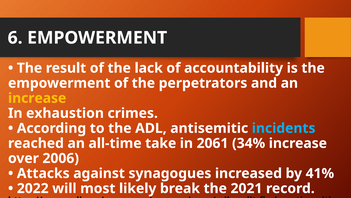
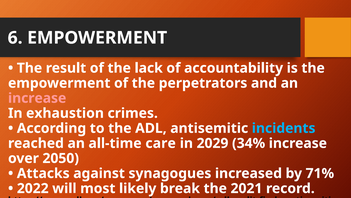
increase colour: yellow -> pink (37, 98)
take: take -> care (161, 143)
2061: 2061 -> 2029 (212, 143)
2006: 2006 -> 2050 (61, 158)
41%: 41% -> 71% (320, 173)
